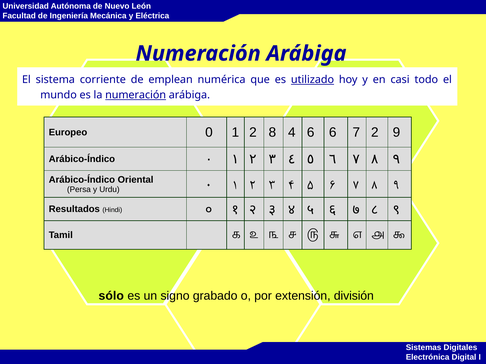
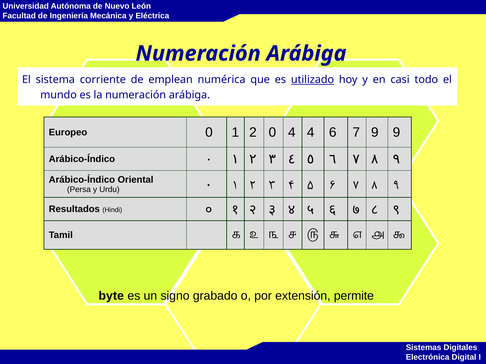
numeración underline: present -> none (136, 95)
2 8: 8 -> 0 (272, 133)
4 6: 6 -> 4 (311, 133)
7 2: 2 -> 9 (375, 133)
sólo: sólo -> byte (111, 296)
división: división -> permite (354, 296)
